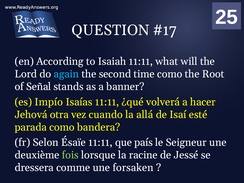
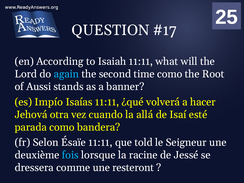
Señal: Señal -> Aussi (39, 87)
país: país -> told (144, 142)
fois colour: light green -> light blue (70, 155)
forsaken: forsaken -> resteront (133, 168)
